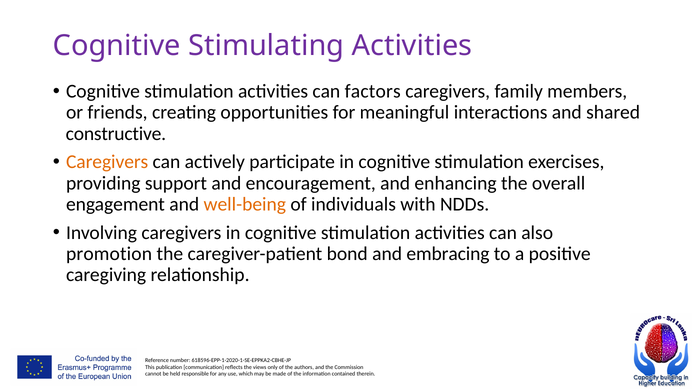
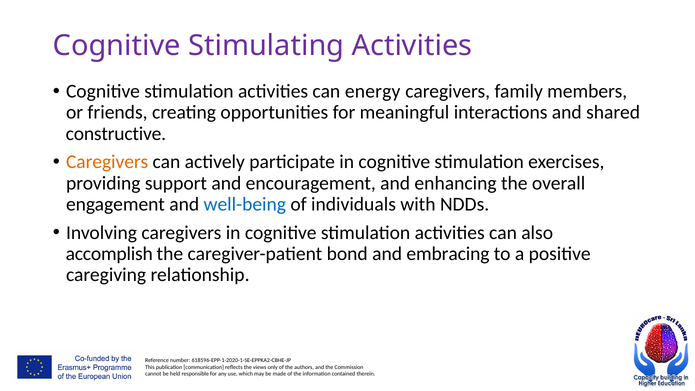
factors: factors -> energy (373, 91)
well-being colour: orange -> blue (245, 204)
promotion: promotion -> accomplish (109, 254)
